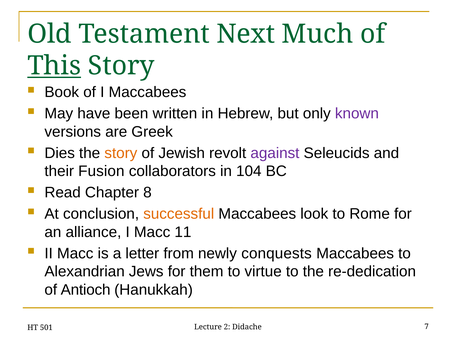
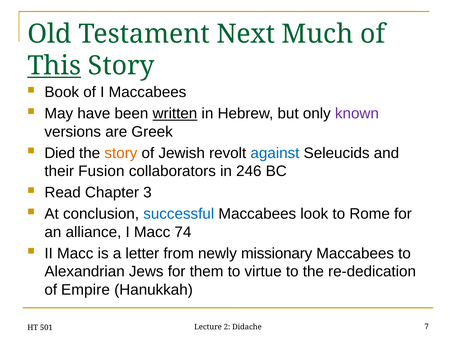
written underline: none -> present (175, 114)
Dies: Dies -> Died (60, 153)
against colour: purple -> blue (275, 153)
104: 104 -> 246 (249, 171)
8: 8 -> 3 (147, 193)
successful colour: orange -> blue (179, 214)
11: 11 -> 74 (183, 232)
conquests: conquests -> missionary (277, 253)
Antioch: Antioch -> Empire (85, 290)
